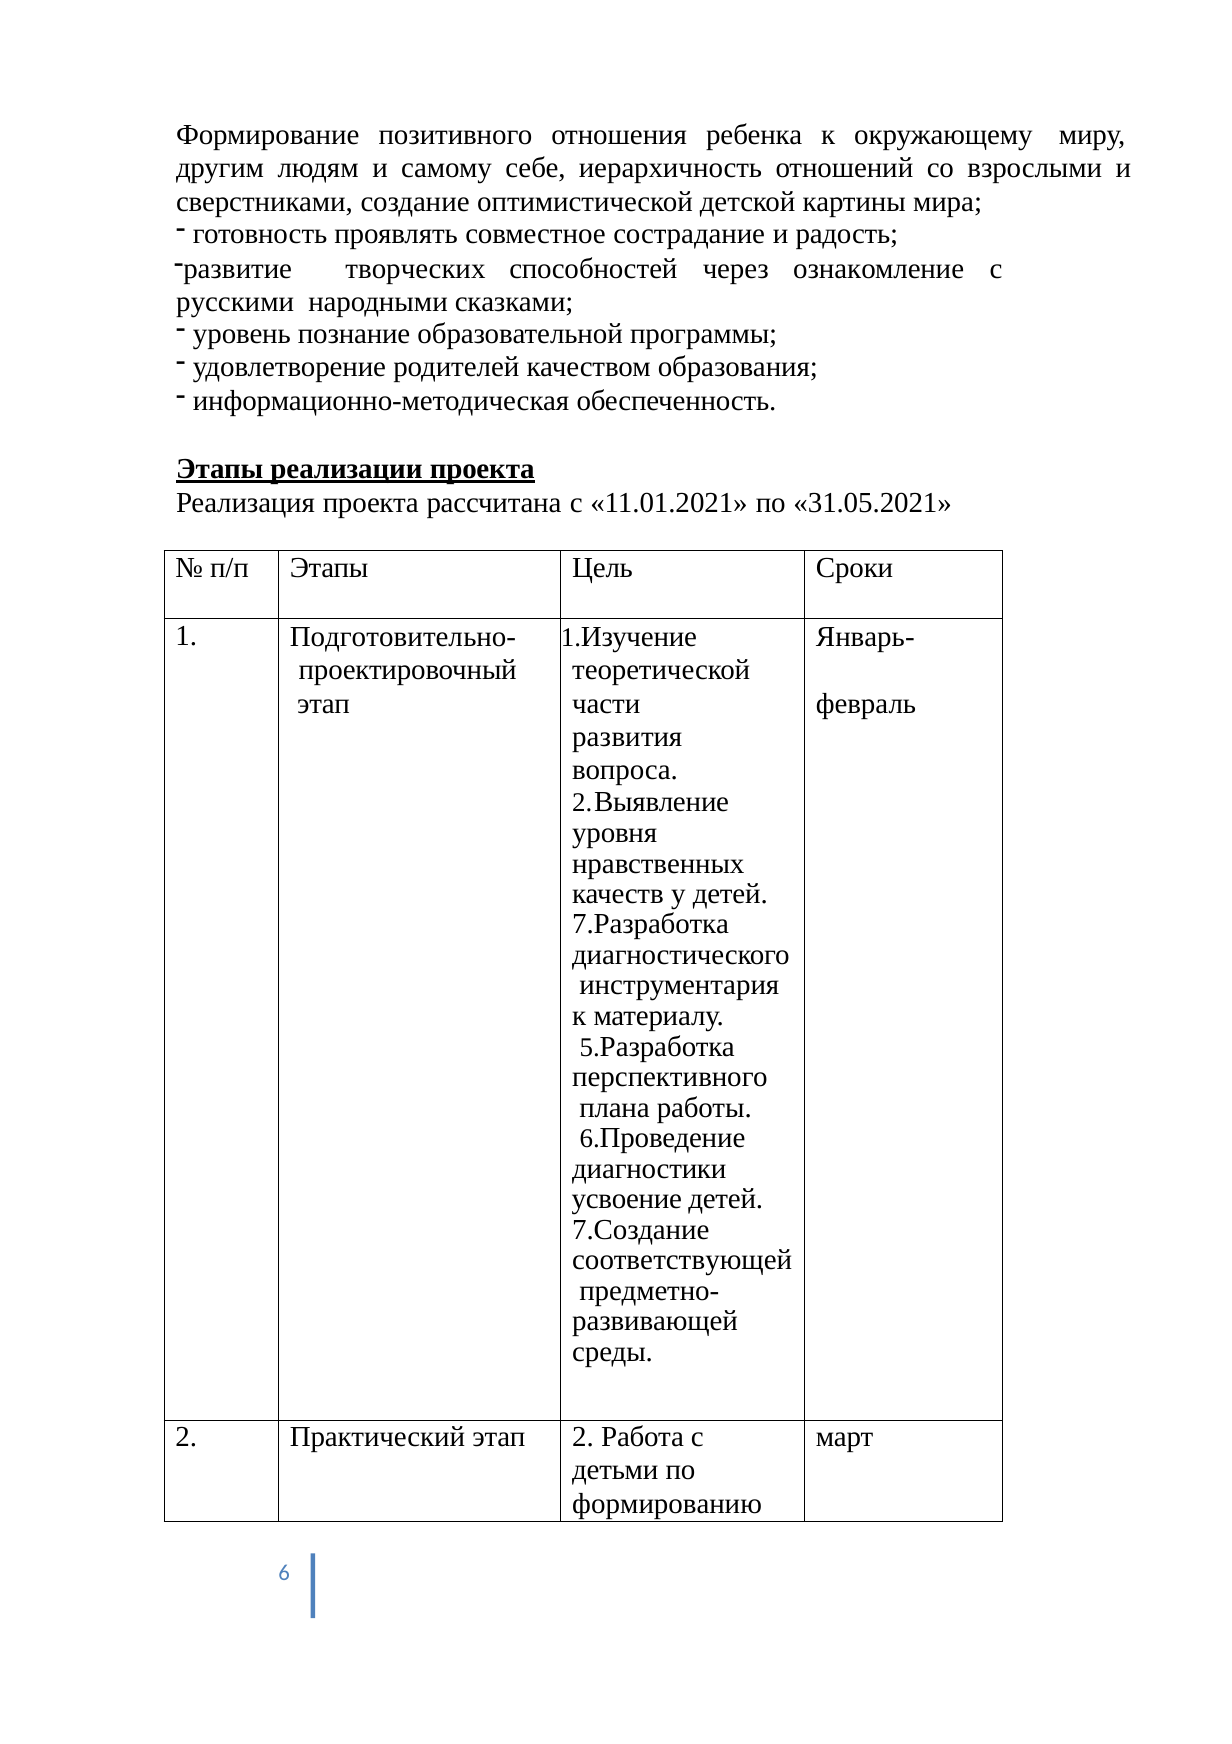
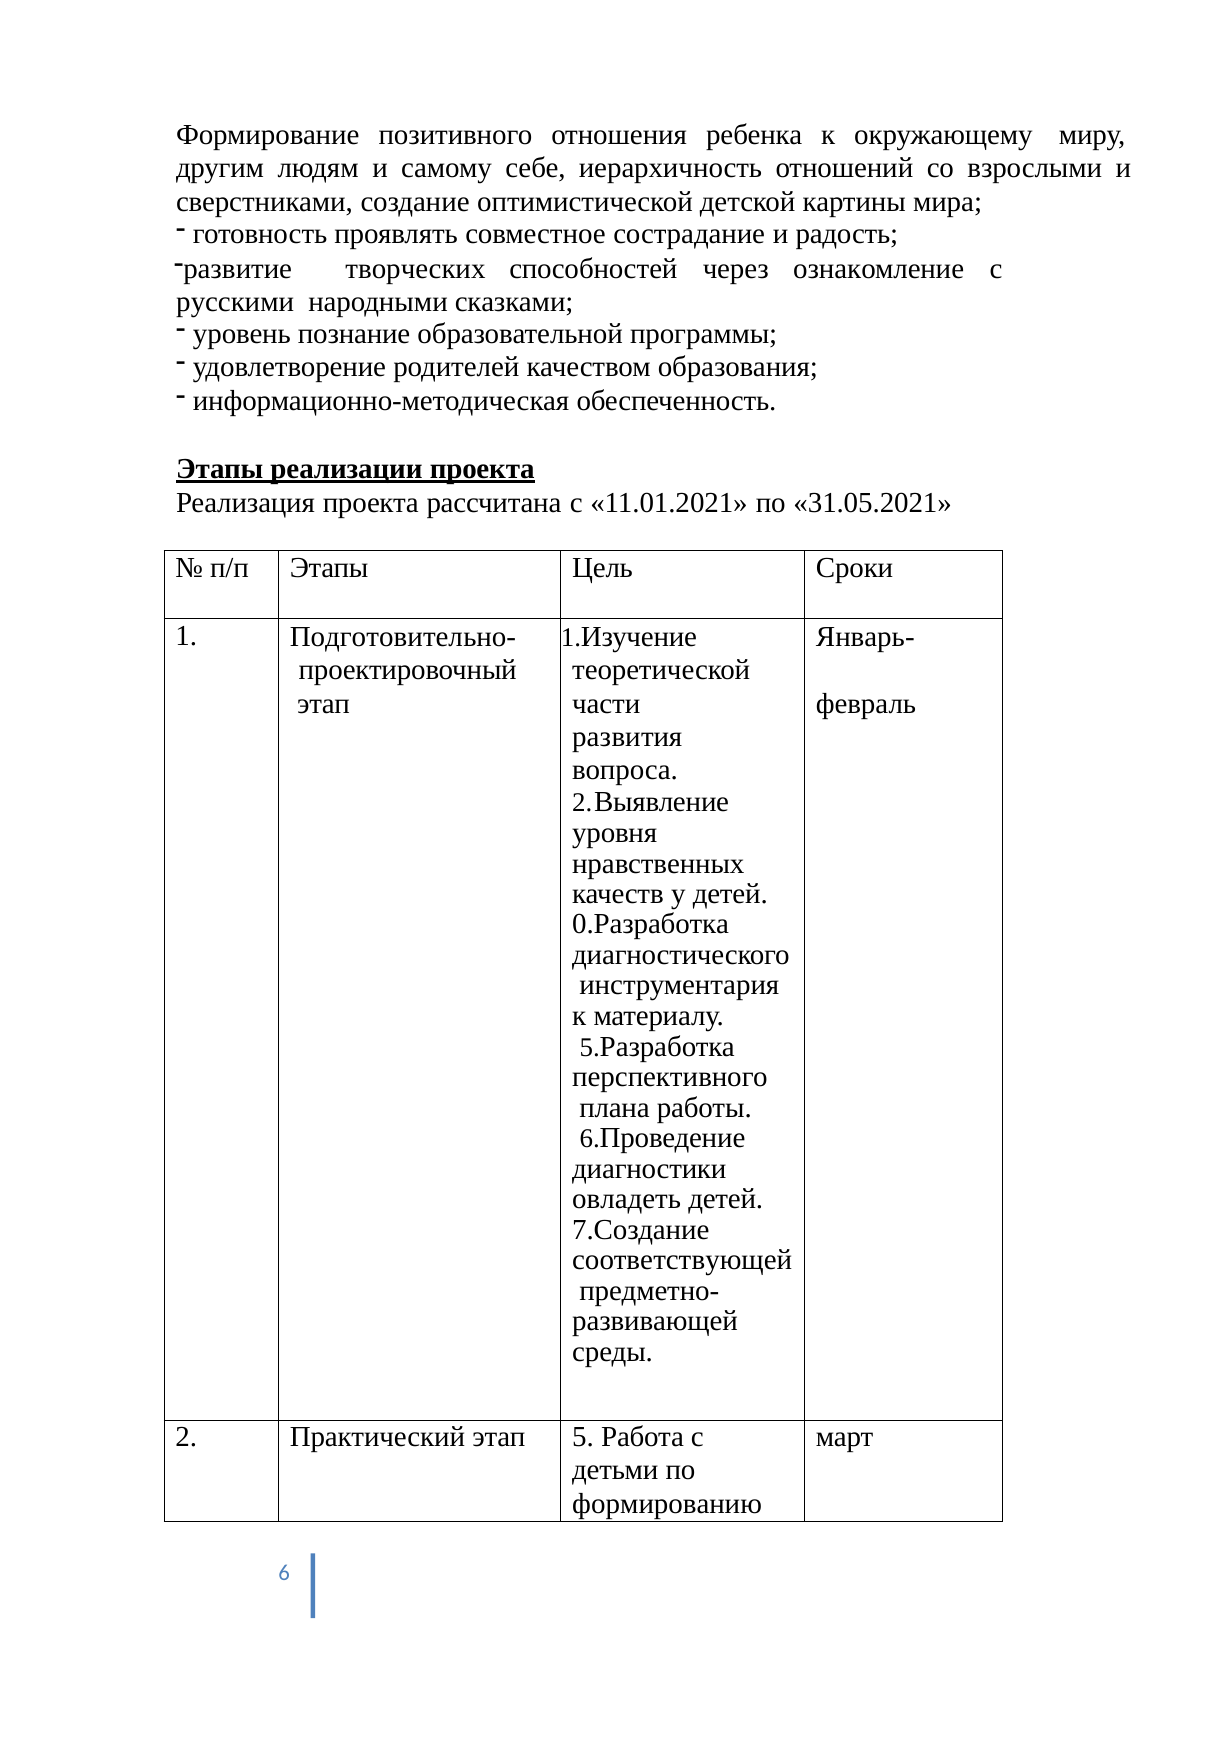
7.Разработка: 7.Разработка -> 0.Разработка (651, 924)
усвоение: усвоение -> овладеть (627, 1199)
этап 2: 2 -> 5 (583, 1436)
